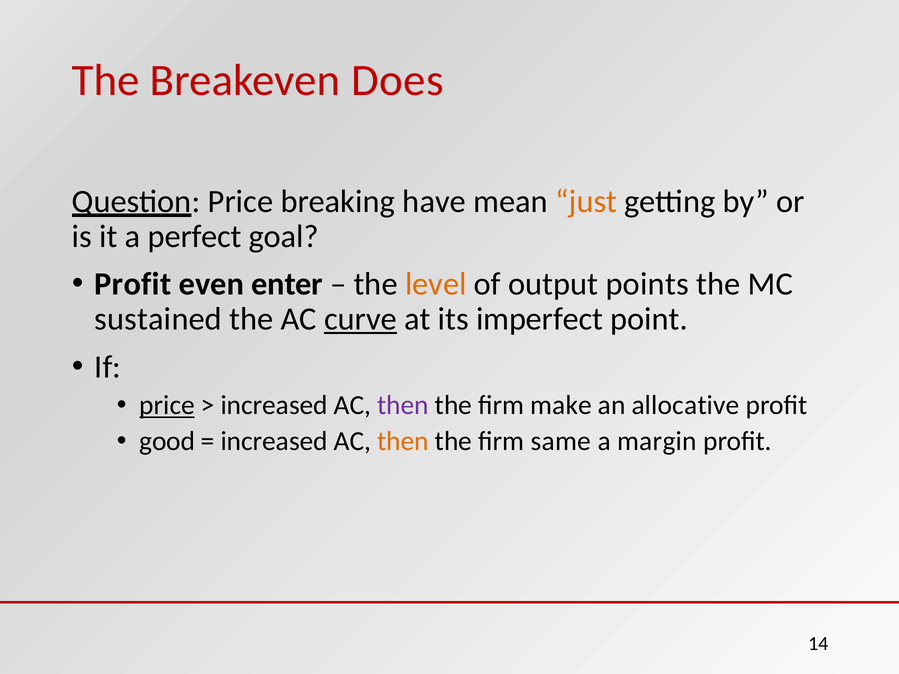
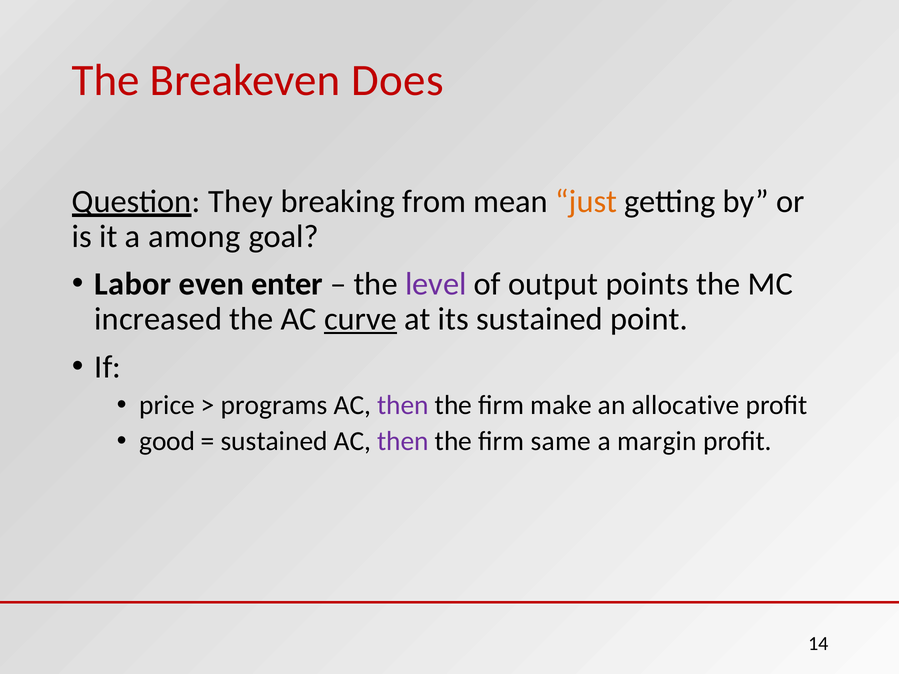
Question Price: Price -> They (240, 201)
have: have -> from (434, 201)
perfect: perfect -> among (194, 237)
Profit: Profit -> Labor (133, 284)
level colour: orange -> purple (436, 284)
sustained: sustained -> increased (158, 319)
its imperfect: imperfect -> sustained (540, 319)
price underline: present -> none (167, 406)
increased: increased -> programs (274, 406)
increased: increased -> sustained (274, 441)
then colour: orange -> purple (403, 441)
